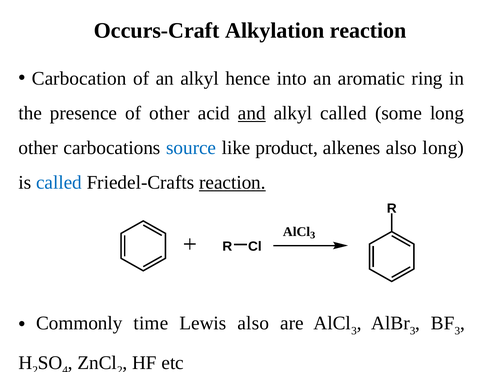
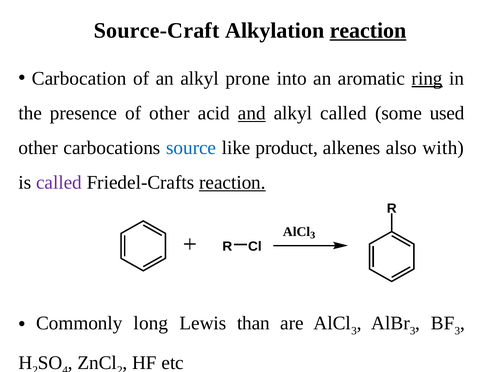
Occurs-Craft: Occurs-Craft -> Source-Craft (157, 30)
reaction underline: none -> present (368, 30)
hence: hence -> prone (248, 78)
ring underline: none -> present (427, 78)
some long: long -> used (447, 113)
also long: long -> with (443, 148)
called colour: blue -> purple (59, 182)
time: time -> long (151, 323)
Lewis also: also -> than (253, 323)
